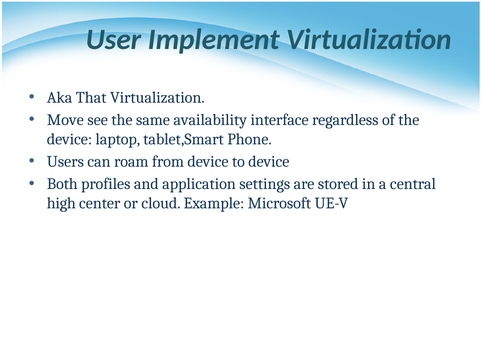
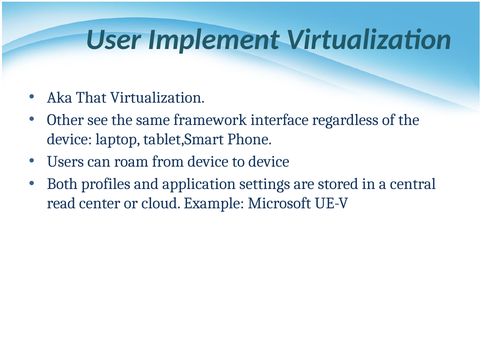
Move: Move -> Other (65, 120)
availability: availability -> framework (210, 120)
high: high -> read (61, 203)
